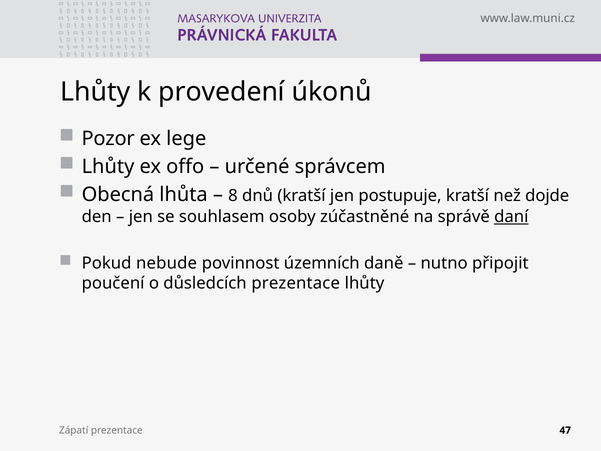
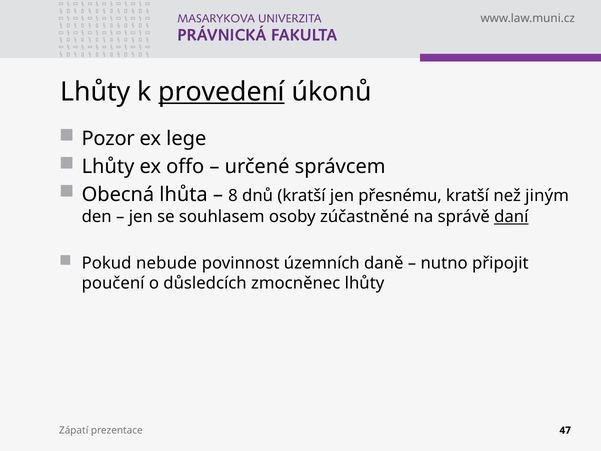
provedení underline: none -> present (222, 92)
postupuje: postupuje -> přesnému (400, 196)
dojde: dojde -> jiným (547, 196)
důsledcích prezentace: prezentace -> zmocněnec (296, 283)
